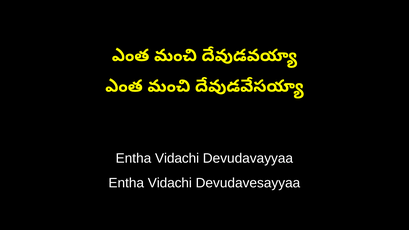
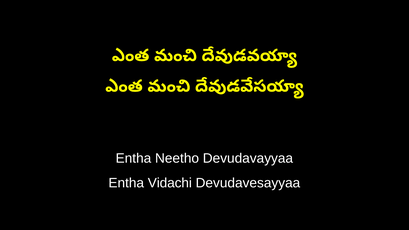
Vidachi: Vidachi -> Neetho (177, 158)
